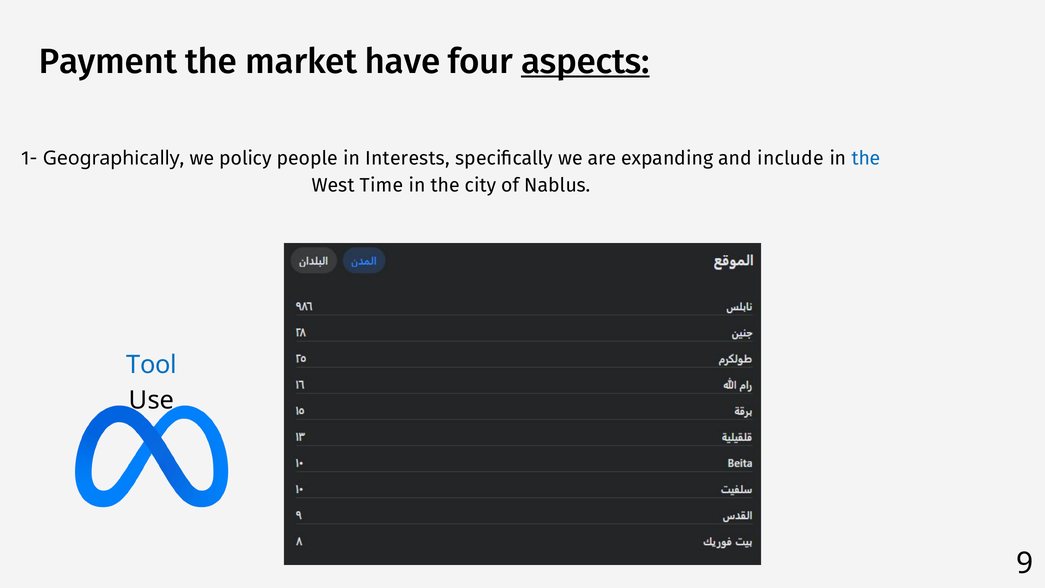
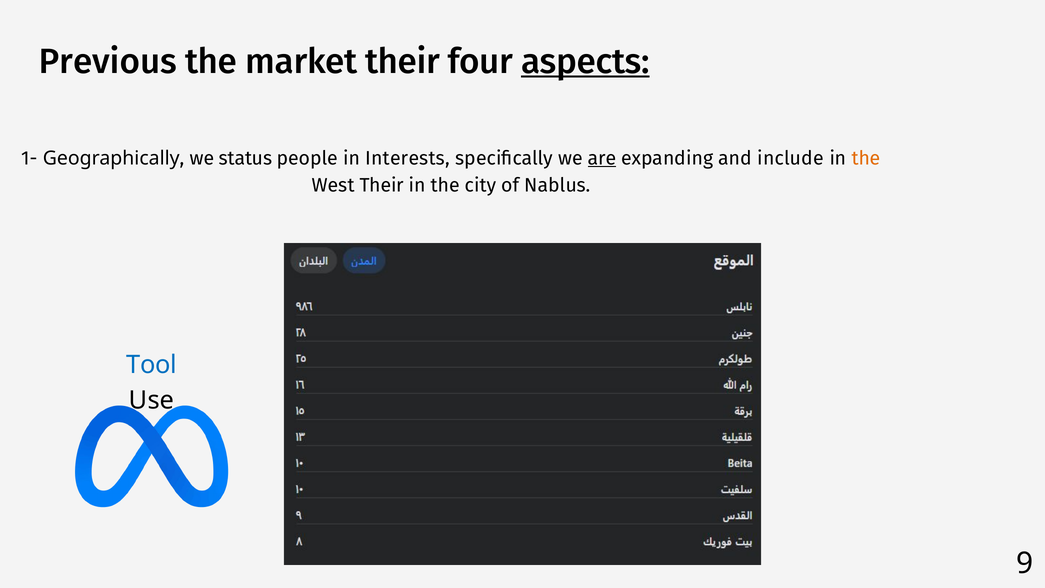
Payment: Payment -> Previous (108, 62)
market have: have -> their (403, 62)
policy: policy -> status (246, 158)
are underline: none -> present (602, 158)
the colour: blue -> orange (866, 158)
West Time: Time -> Their (382, 185)
